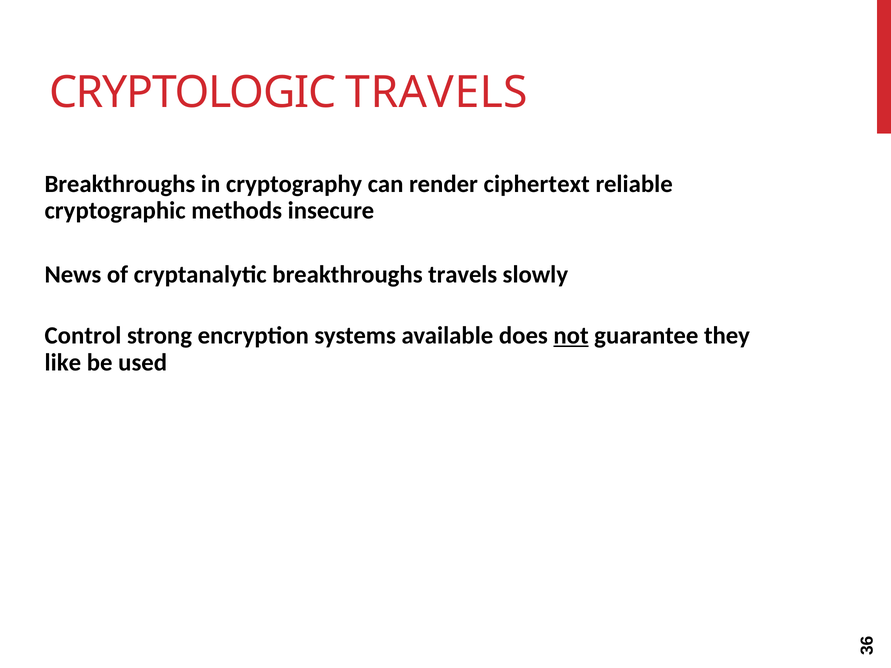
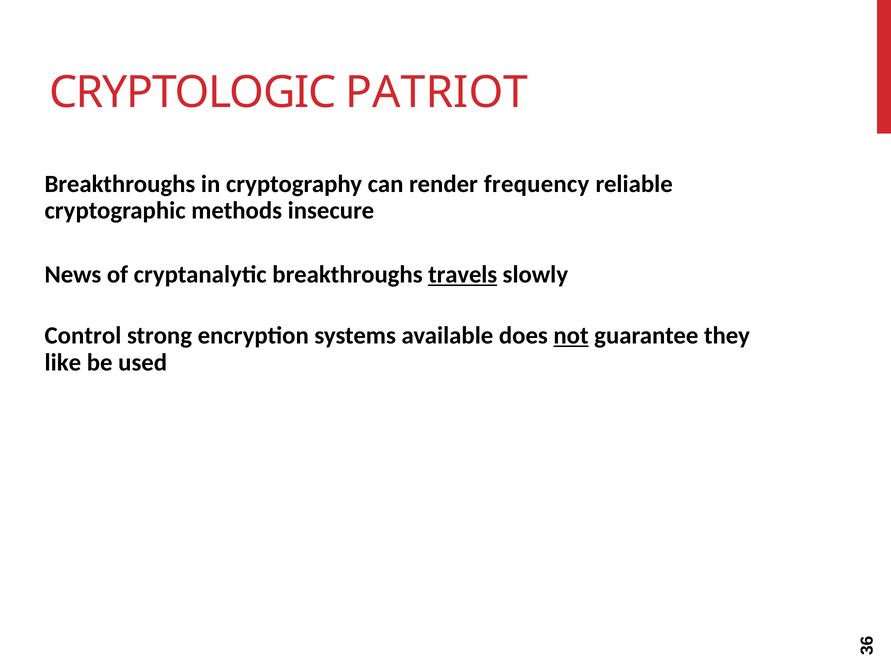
CRYPTOLOGIC TRAVELS: TRAVELS -> PATRIOT (437, 92)
ciphertext: ciphertext -> frequency (537, 184)
travels underline: none -> present (463, 275)
